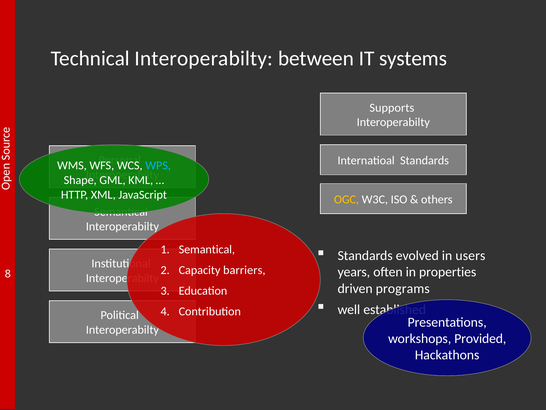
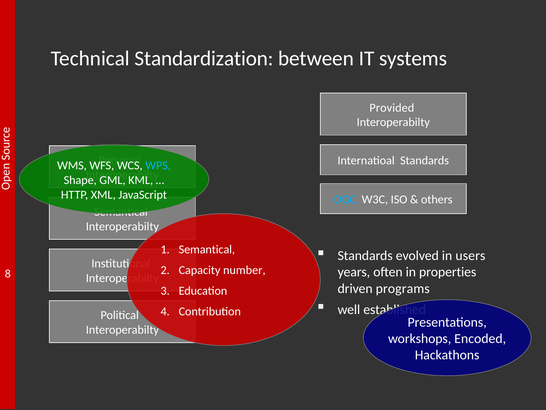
Technical Interoperabilty: Interoperabilty -> Standardization (204, 58)
Supports: Supports -> Provided (392, 108)
OGC colour: yellow -> light blue (346, 199)
barriers: barriers -> number (244, 270)
Provided: Provided -> Encoded (480, 338)
